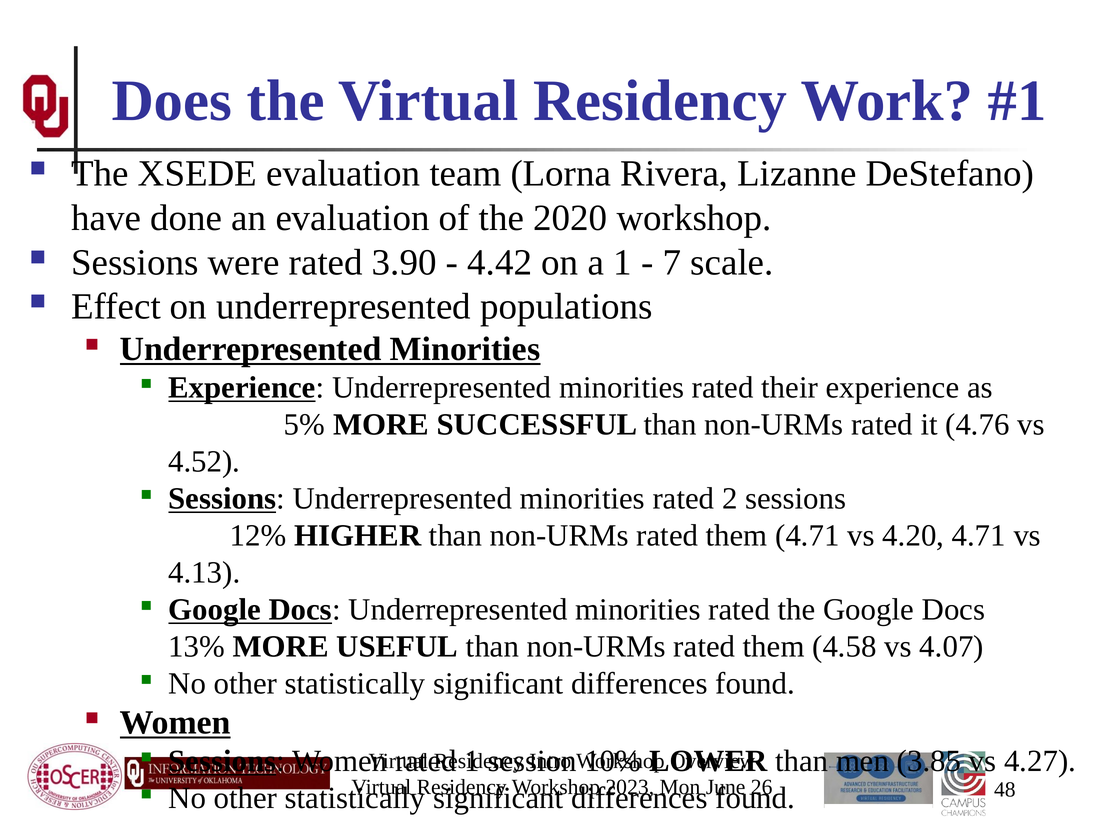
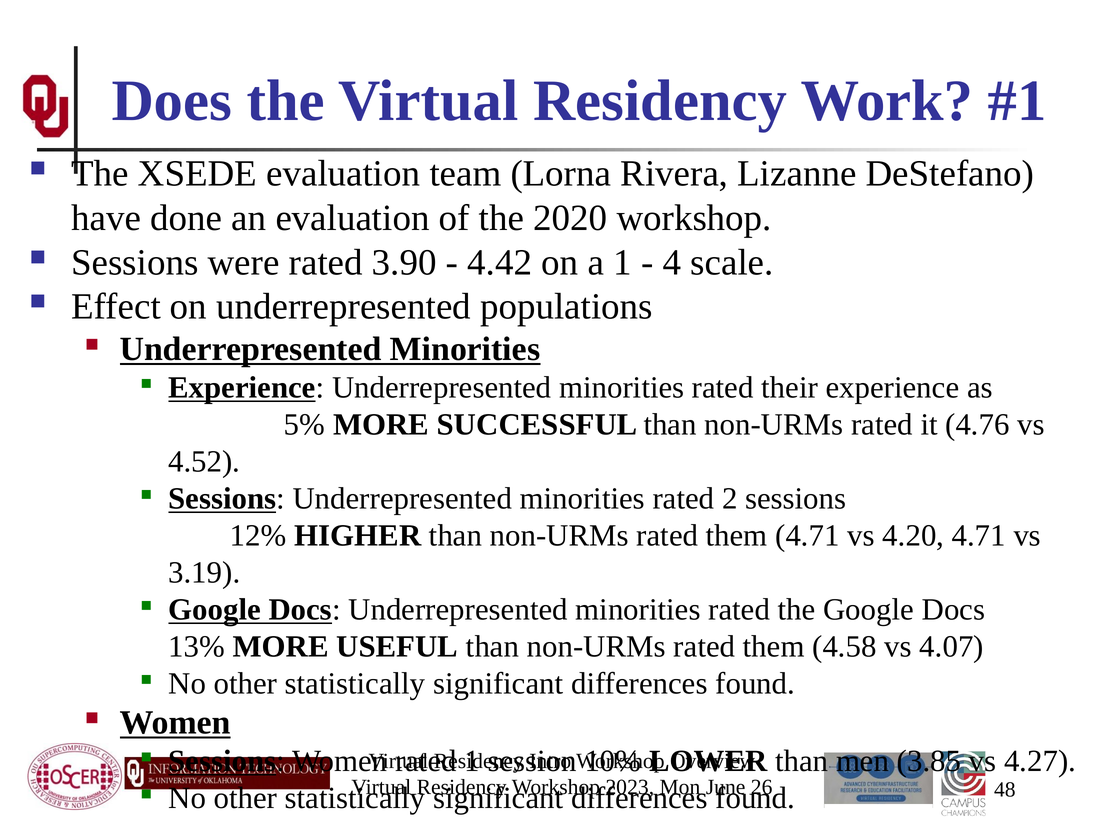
7: 7 -> 4 (672, 263)
4.13: 4.13 -> 3.19 (204, 573)
